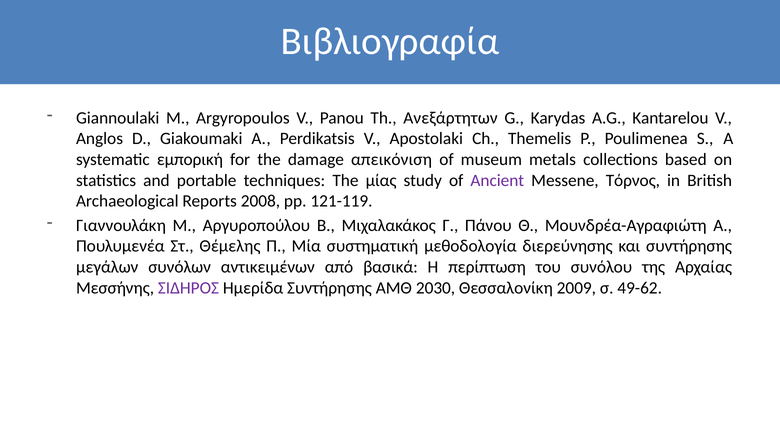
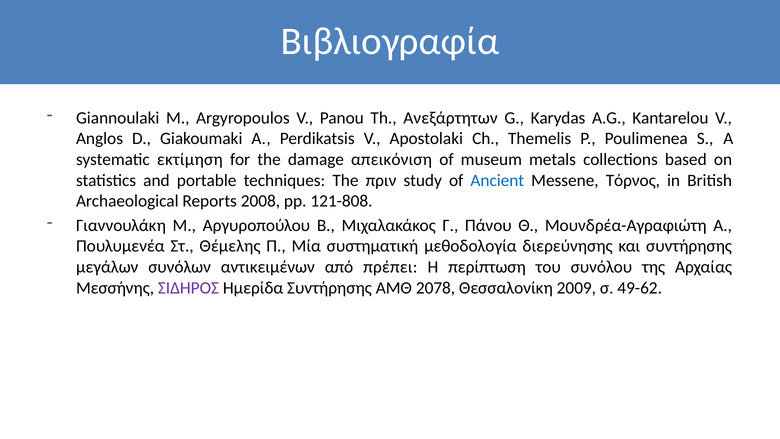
εμπορική: εμπορική -> εκτίμηση (190, 159)
μίας: μίας -> πριν (381, 180)
Ancient colour: purple -> blue (497, 180)
121-119: 121-119 -> 121-808 (341, 201)
βασικά: βασικά -> πρέπει (390, 267)
2030: 2030 -> 2078 (436, 288)
